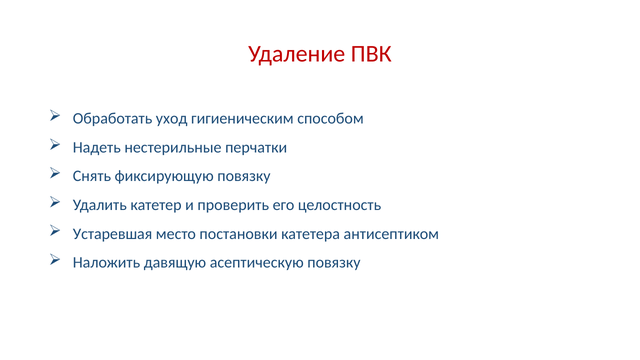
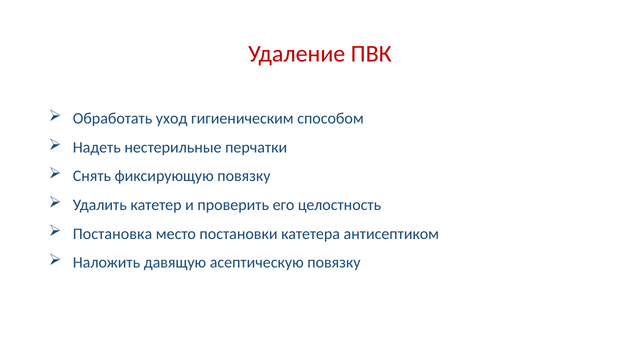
Устаревшая: Устаревшая -> Постановка (112, 234)
